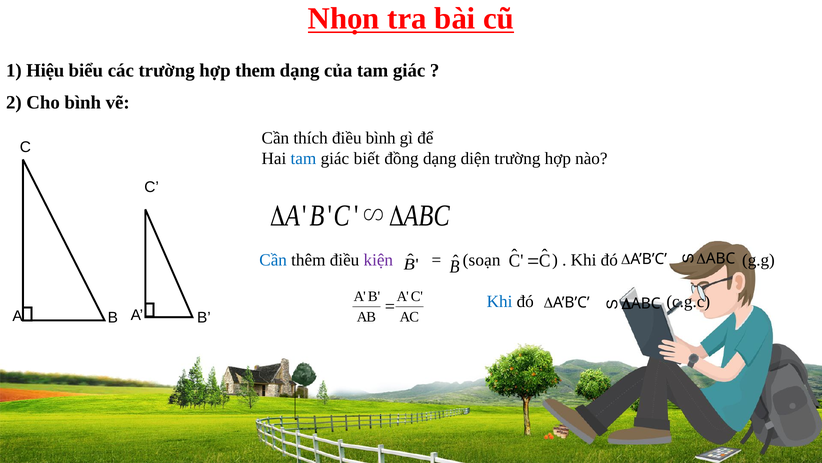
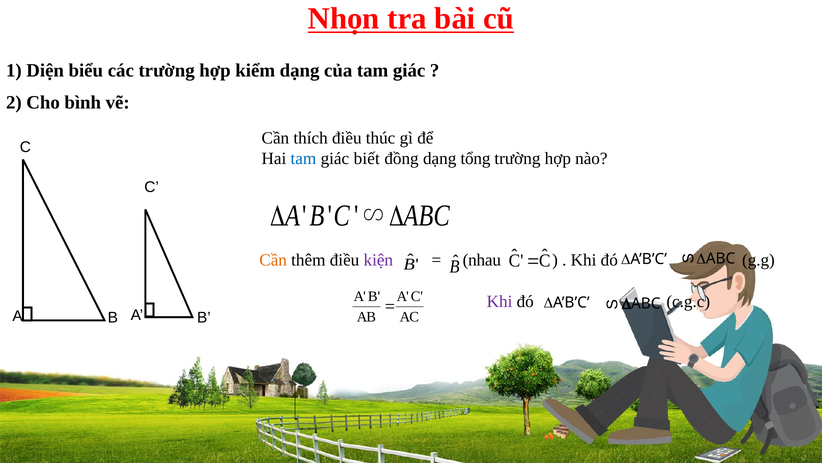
Hiệu: Hiệu -> Diện (45, 70)
them: them -> kiểm (255, 70)
điều bình: bình -> thúc (381, 138)
diện: diện -> tổng (475, 158)
Cần colour: blue -> orange (273, 260)
soạn: soạn -> nhau (482, 260)
Khi colour: blue -> purple (500, 301)
